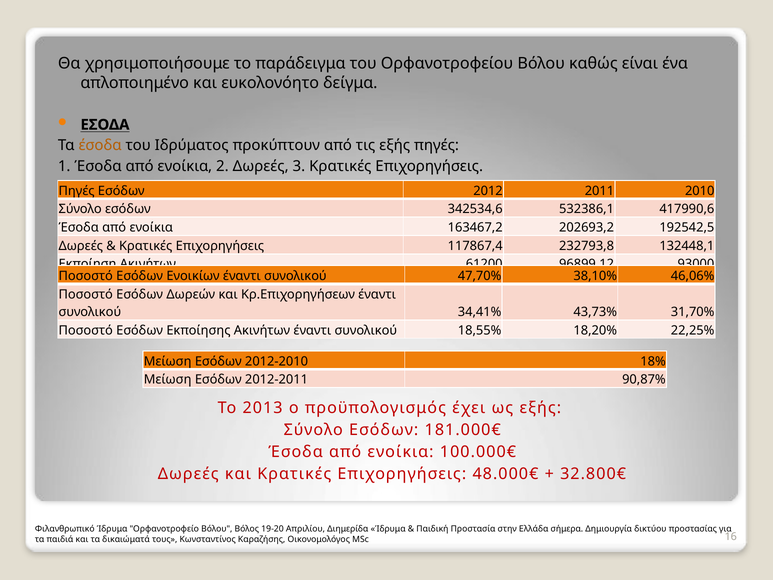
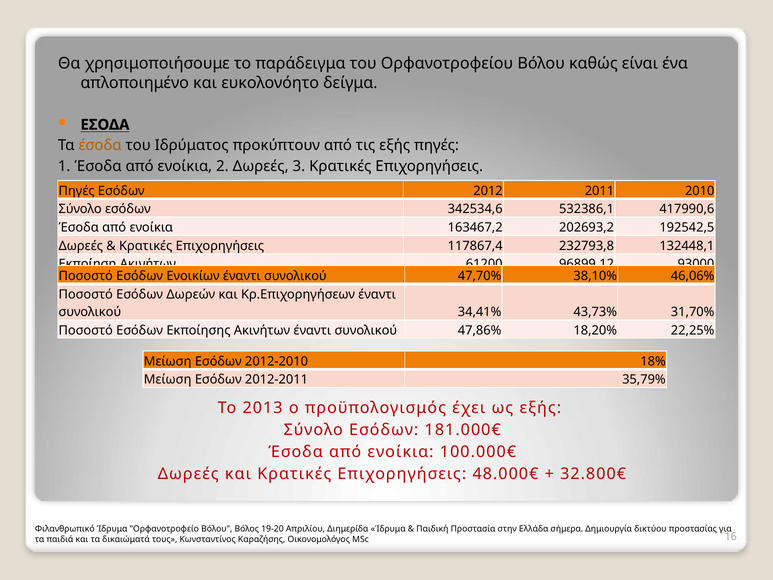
18,55%: 18,55% -> 47,86% (480, 330)
90,87%: 90,87% -> 35,79% (644, 379)
